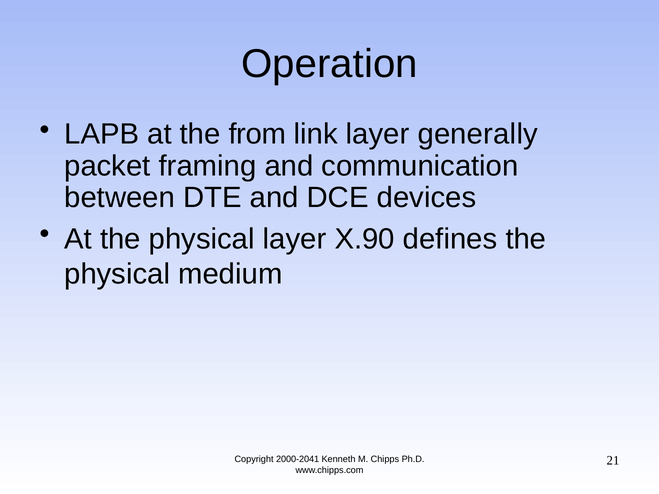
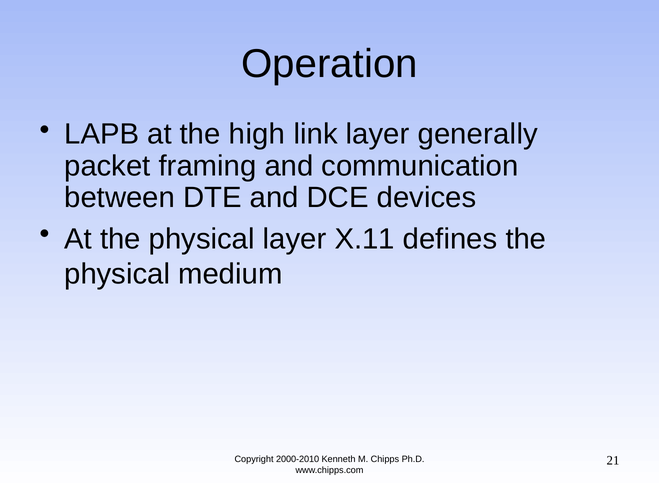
from: from -> high (257, 134)
X.90: X.90 -> X.11 (365, 239)
2000-2041: 2000-2041 -> 2000-2010 (298, 460)
